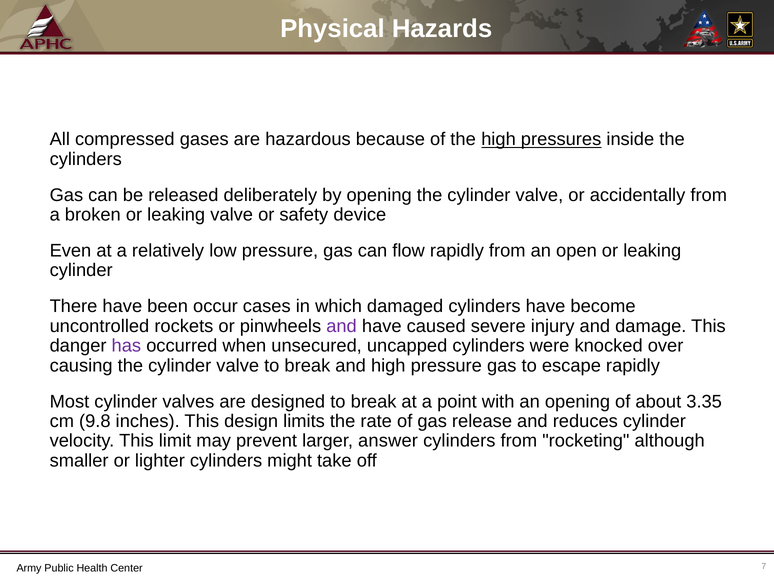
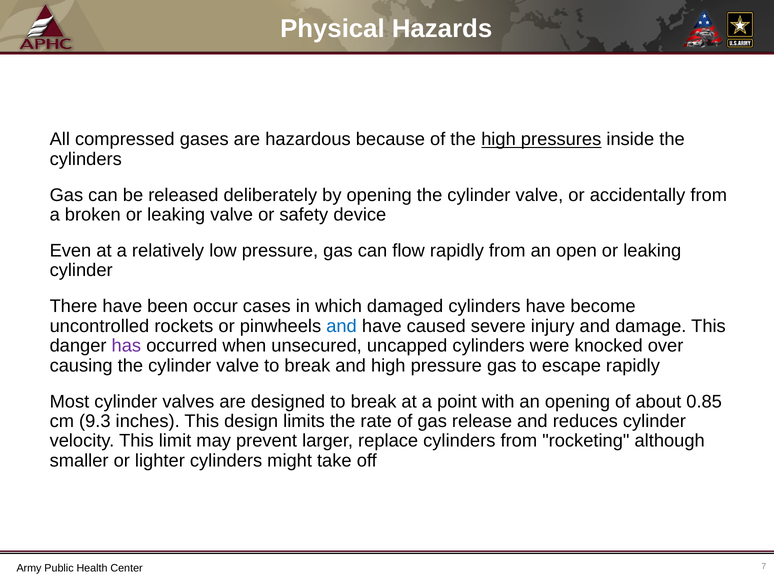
and colour: purple -> blue (342, 326)
3.35: 3.35 -> 0.85 (704, 402)
9.8: 9.8 -> 9.3 (95, 422)
answer: answer -> replace (388, 441)
